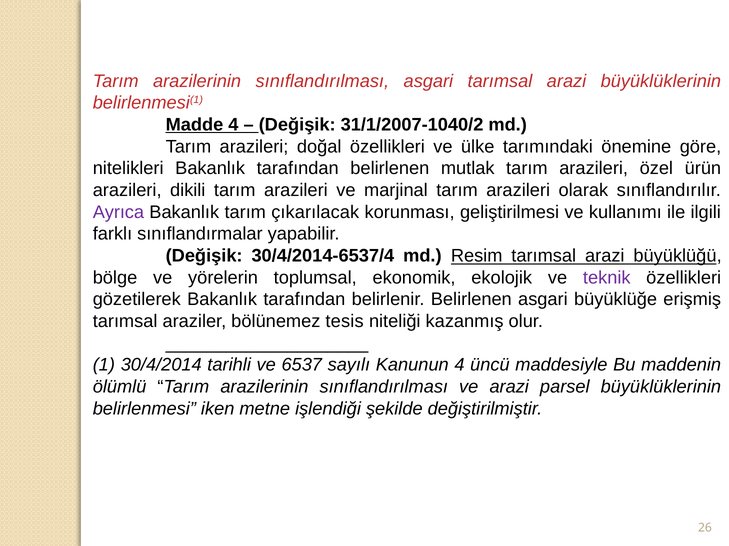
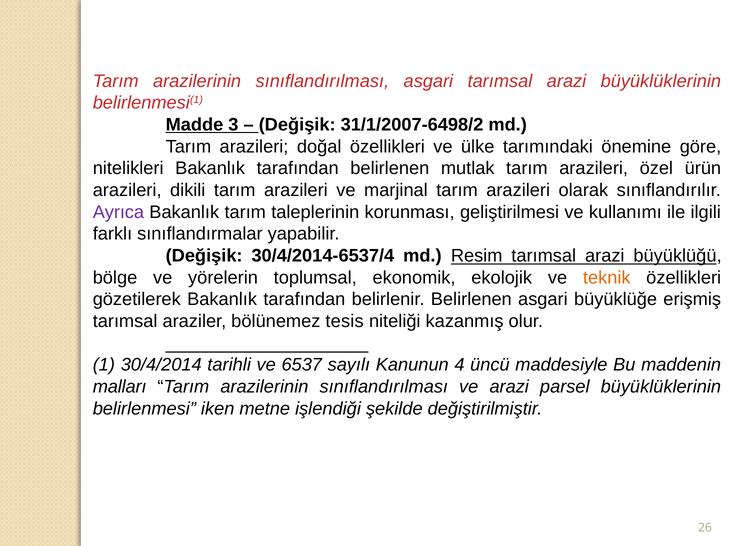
Madde 4: 4 -> 3 (233, 125)
31/1/2007-1040/2: 31/1/2007-1040/2 -> 31/1/2007-6498/2 (412, 125)
çıkarılacak: çıkarılacak -> taleplerinin (315, 212)
teknik colour: purple -> orange (607, 278)
ölümlü: ölümlü -> malları (120, 387)
